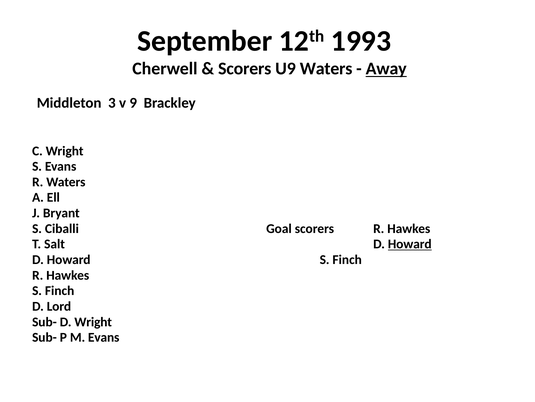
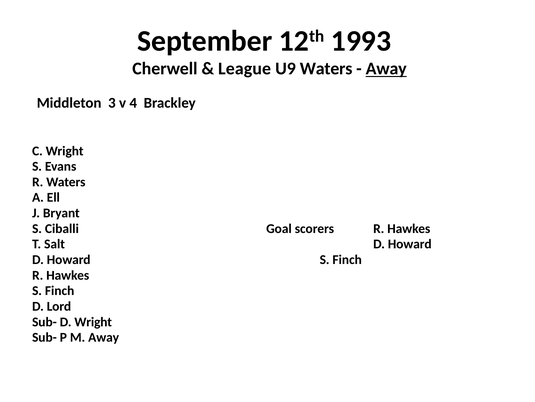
Scorers: Scorers -> League (245, 69)
9: 9 -> 4 (133, 103)
Howard underline: present -> none (410, 244)
M Evans: Evans -> Away (104, 337)
